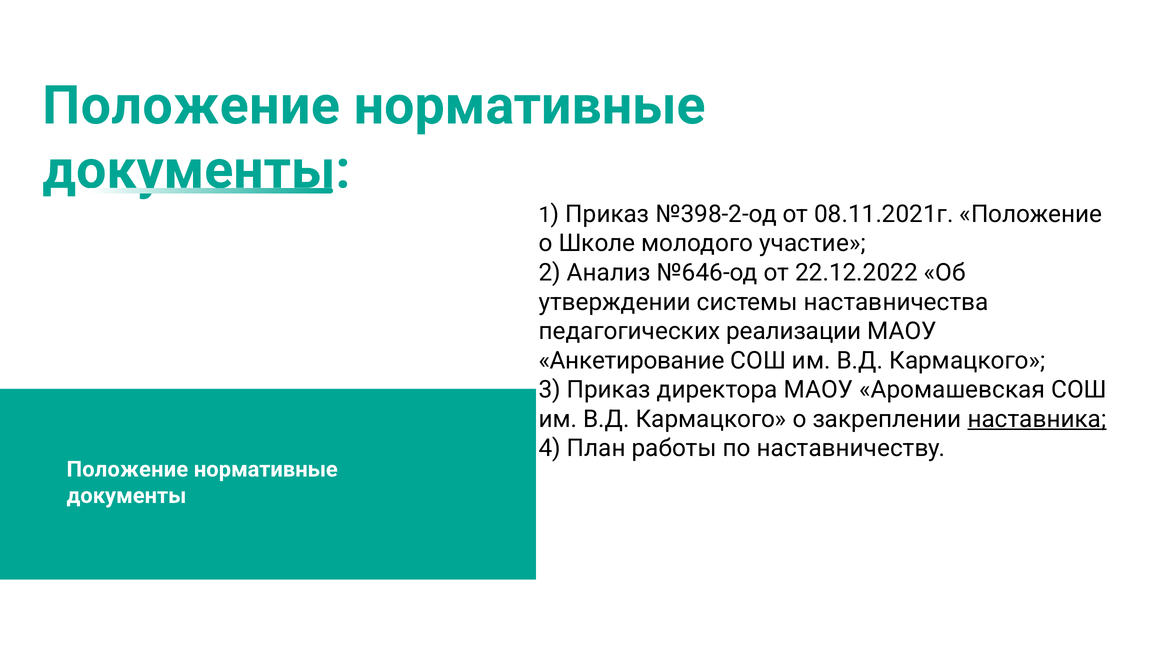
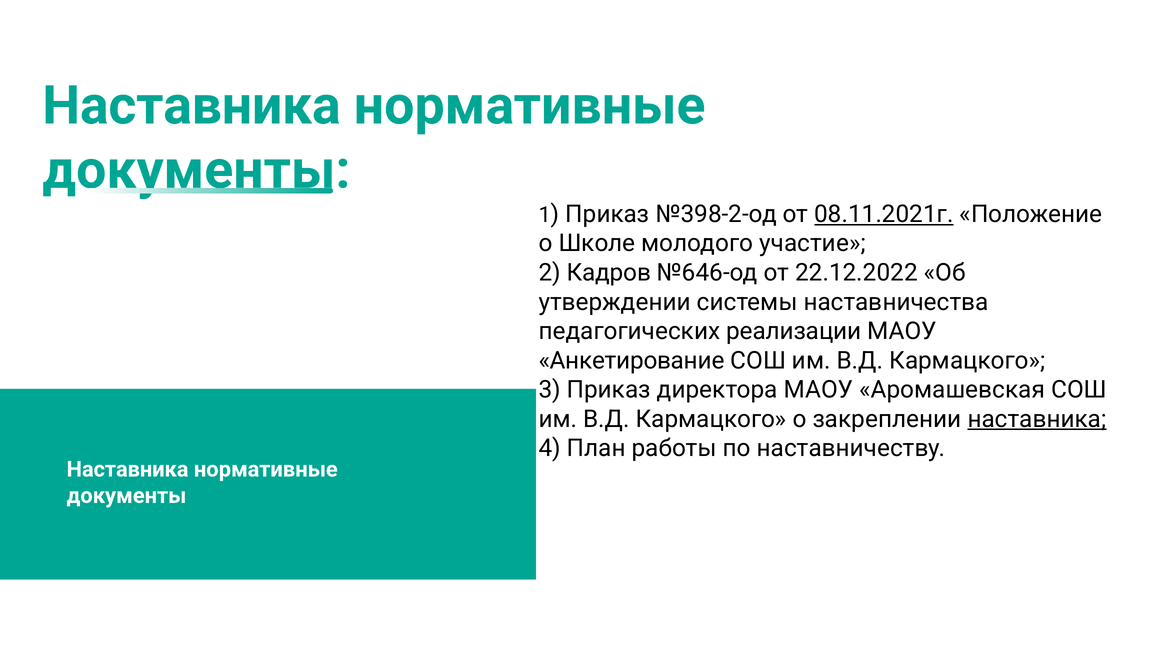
Положение: Положение -> Наставника (191, 106)
08.11.2021г underline: none -> present (884, 214)
Анализ: Анализ -> Кадров (609, 273)
Положение: Положение -> Наставника (128, 469)
